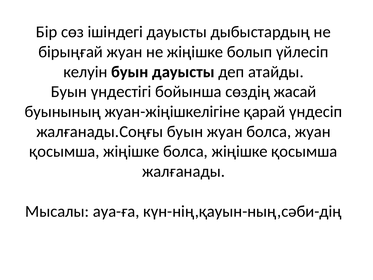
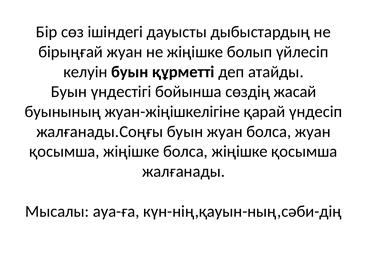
буын дауысты: дауысты -> құрметті (183, 72)
